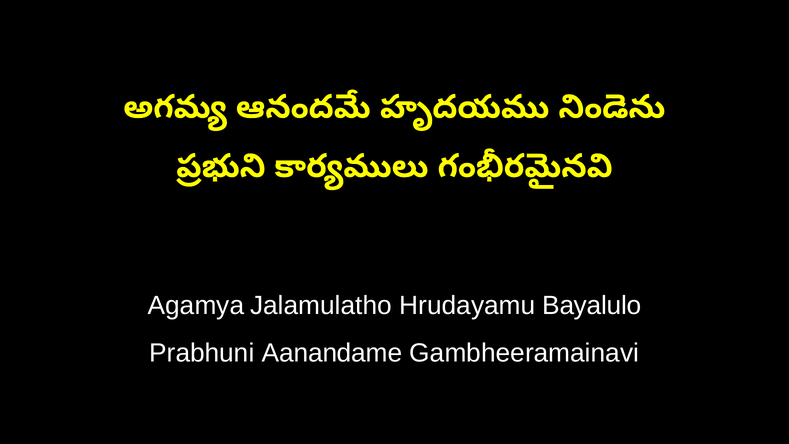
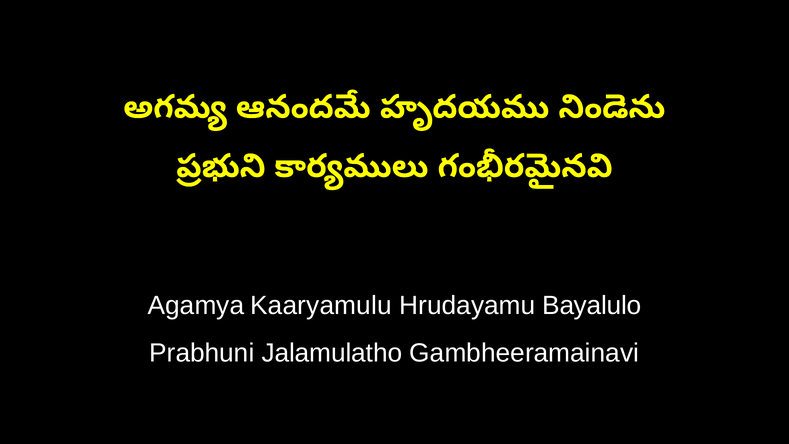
Jalamulatho: Jalamulatho -> Kaaryamulu (321, 306)
Aanandame: Aanandame -> Jalamulatho (332, 353)
